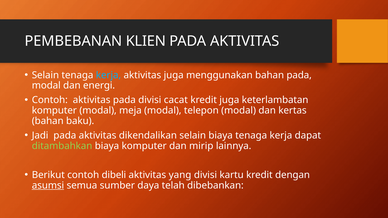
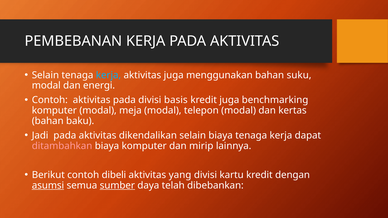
PEMBEBANAN KLIEN: KLIEN -> KERJA (146, 41)
bahan pada: pada -> suku (299, 75)
cacat: cacat -> basis (176, 100)
keterlambatan: keterlambatan -> benchmarking (275, 100)
ditambahkan colour: light green -> pink (62, 146)
sumber underline: none -> present (117, 186)
